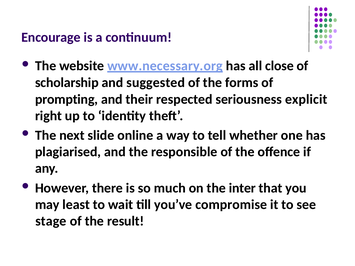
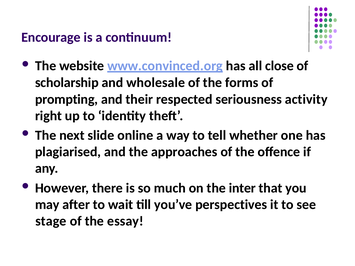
www.necessary.org: www.necessary.org -> www.convinced.org (165, 66)
suggested: suggested -> wholesale (156, 83)
explicit: explicit -> activity (306, 99)
responsible: responsible -> approaches (184, 152)
least: least -> after (76, 205)
compromise: compromise -> perspectives (231, 205)
result: result -> essay (125, 221)
